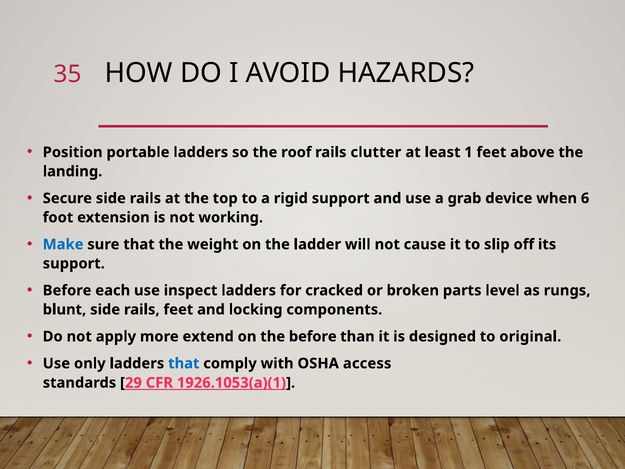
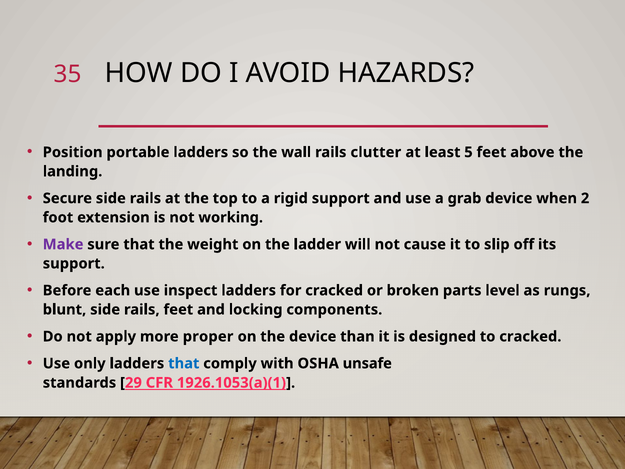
roof: roof -> wall (296, 152)
1: 1 -> 5 (468, 152)
6: 6 -> 2 (585, 198)
Make colour: blue -> purple (63, 244)
extend: extend -> proper (208, 336)
the before: before -> device (313, 336)
to original: original -> cracked (530, 336)
access: access -> unsafe (367, 363)
